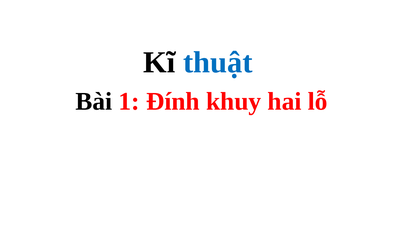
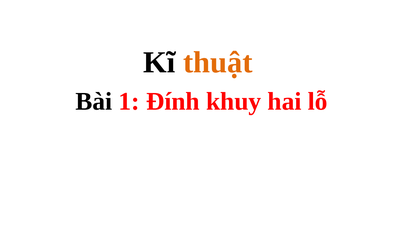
thuật colour: blue -> orange (218, 63)
